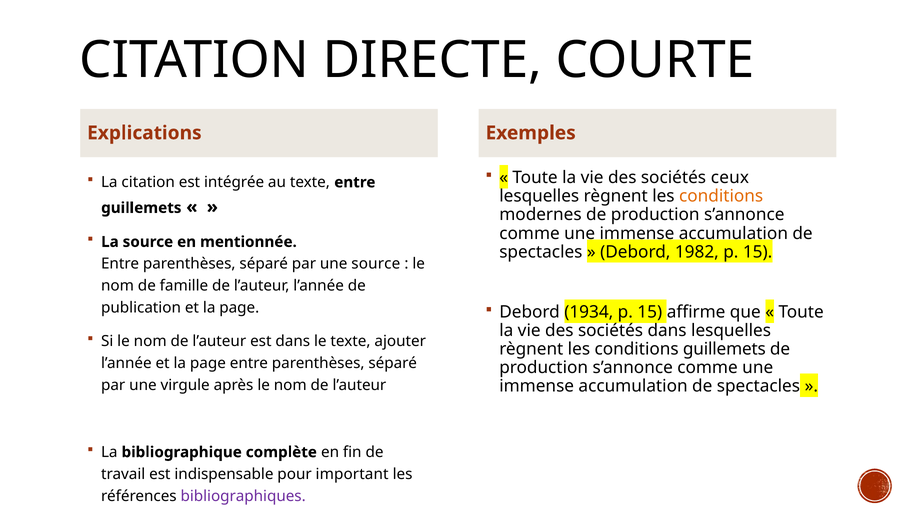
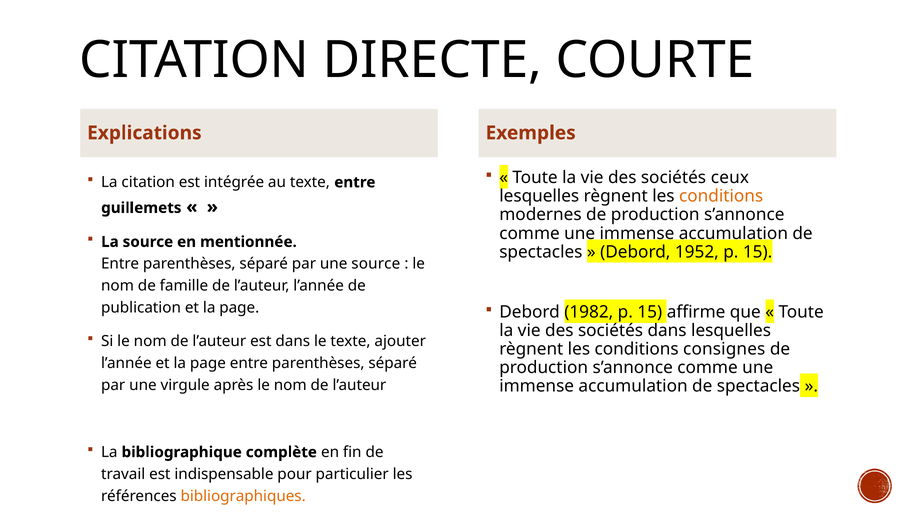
1982: 1982 -> 1952 (697, 252)
1934: 1934 -> 1982 (589, 312)
conditions guillemets: guillemets -> consignes (724, 349)
important: important -> particulier (352, 474)
bibliographiques colour: purple -> orange (243, 496)
